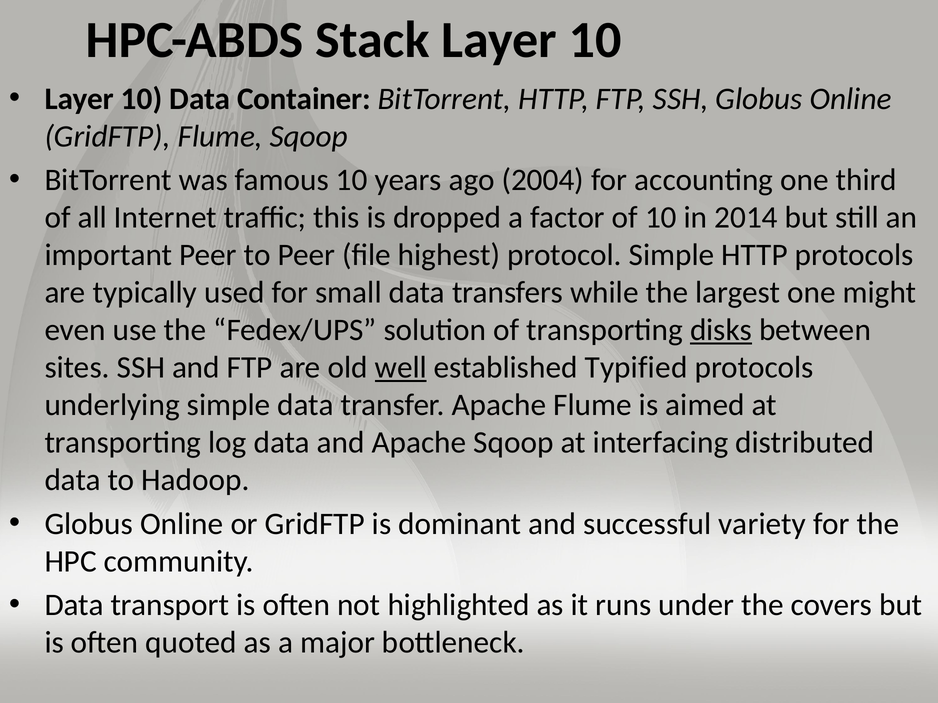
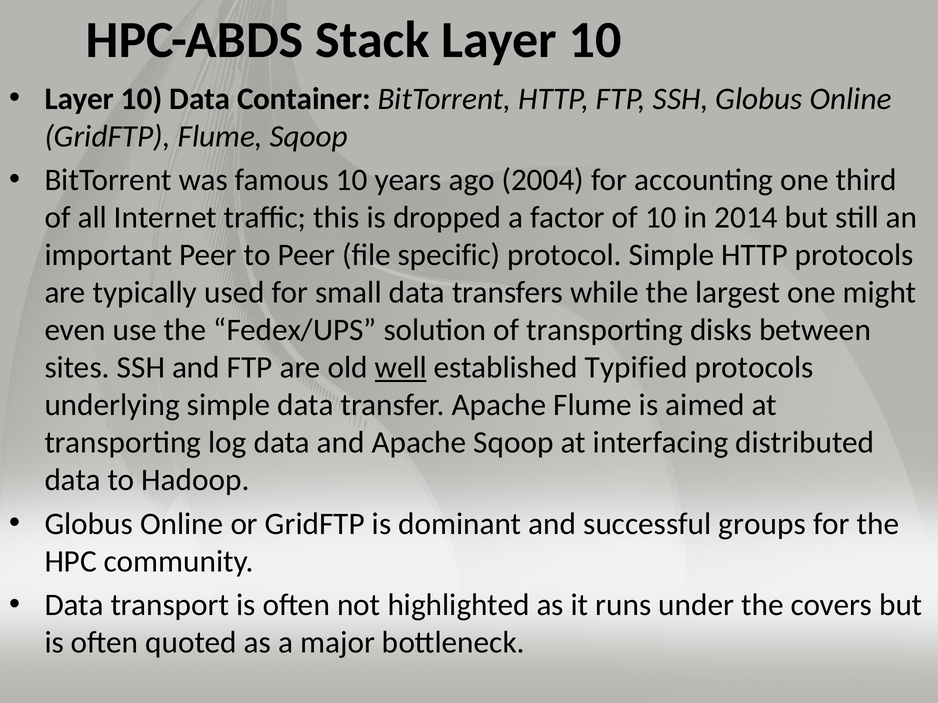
highest: highest -> specific (449, 255)
disks underline: present -> none (721, 330)
variety: variety -> groups (762, 524)
